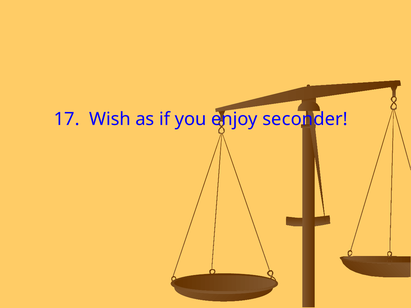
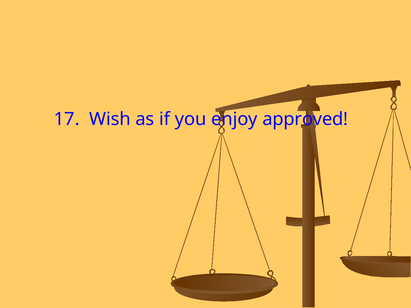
seconder: seconder -> approved (305, 119)
